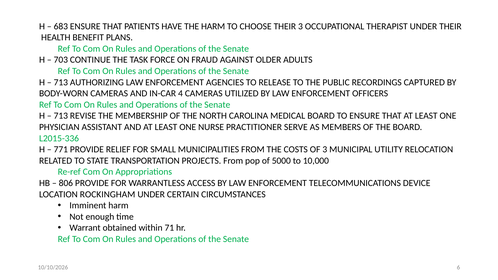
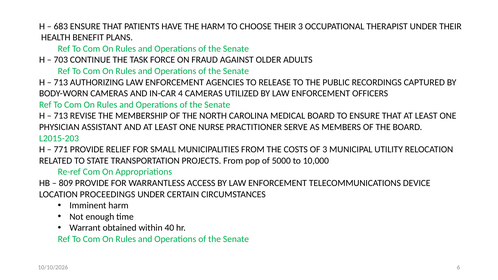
L2015-336: L2015-336 -> L2015-203 (59, 138)
806: 806 -> 809 (66, 183)
ROCKINGHAM: ROCKINGHAM -> PROCEEDINGS (108, 194)
71: 71 -> 40 (169, 228)
